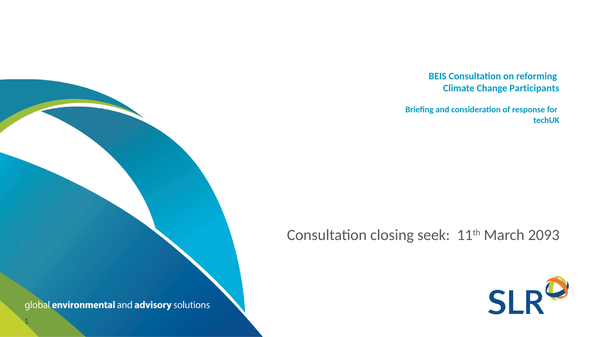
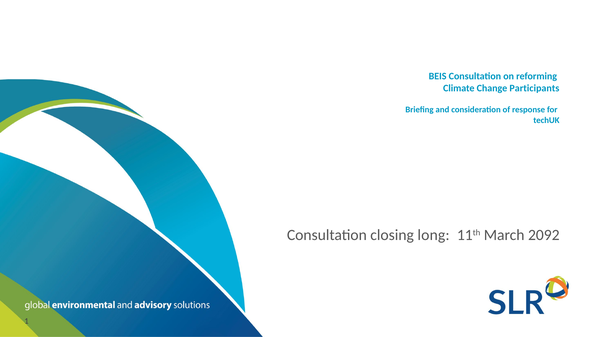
seek: seek -> long (434, 235)
2093: 2093 -> 2092 (544, 235)
